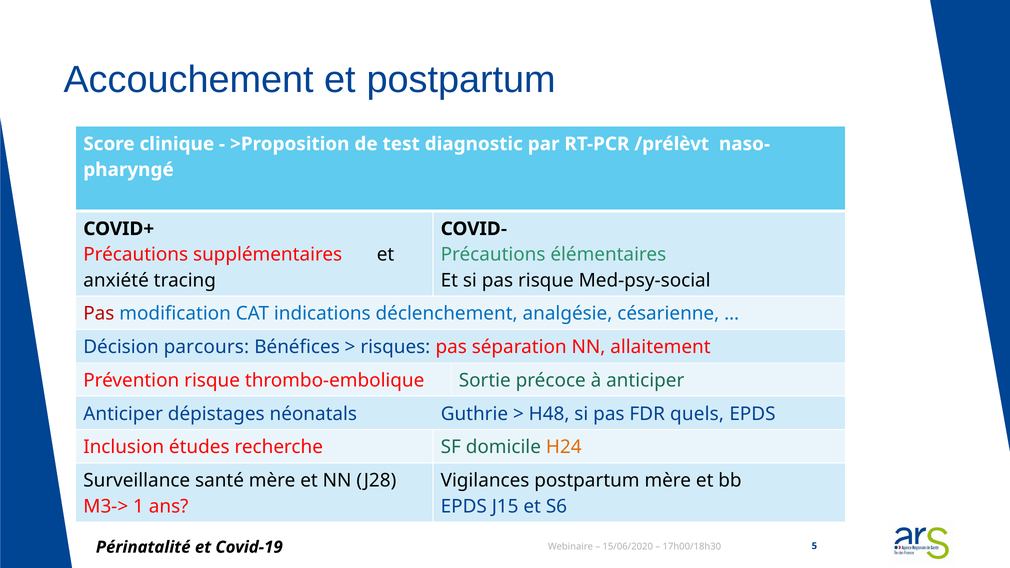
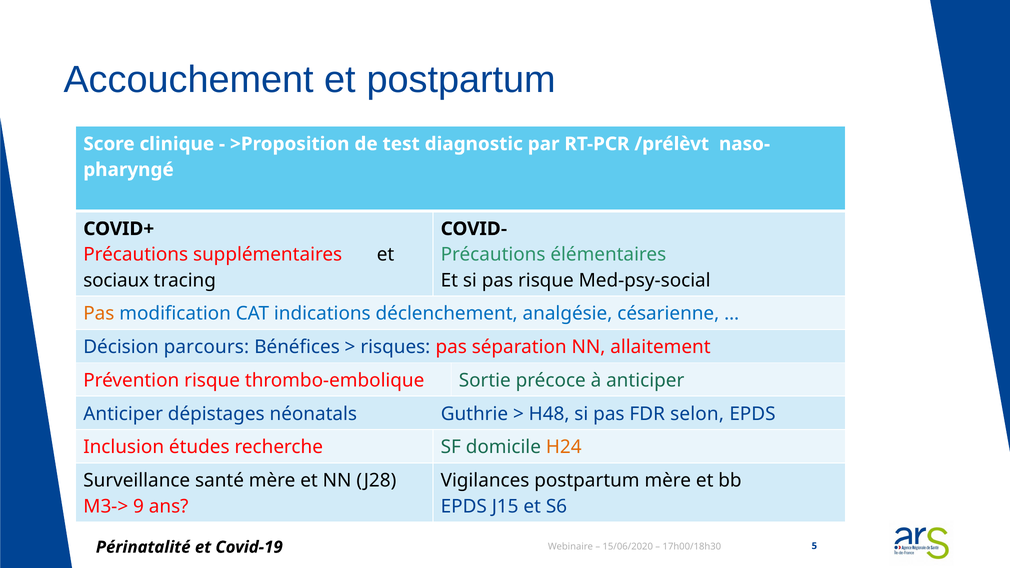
anxiété: anxiété -> sociaux (116, 280)
Pas colour: red -> orange (99, 314)
quels: quels -> selon (697, 414)
1: 1 -> 9 (138, 506)
